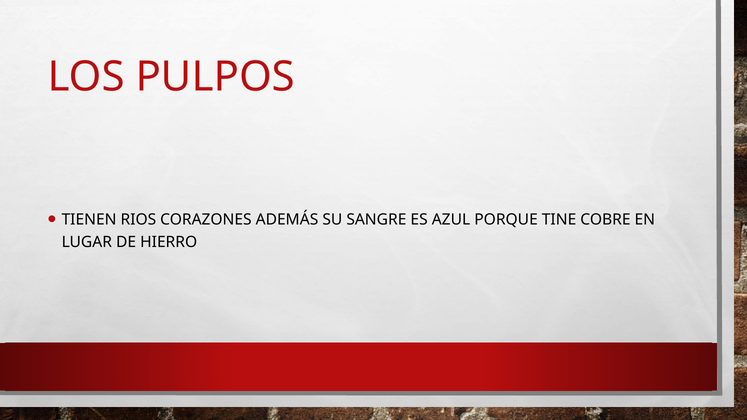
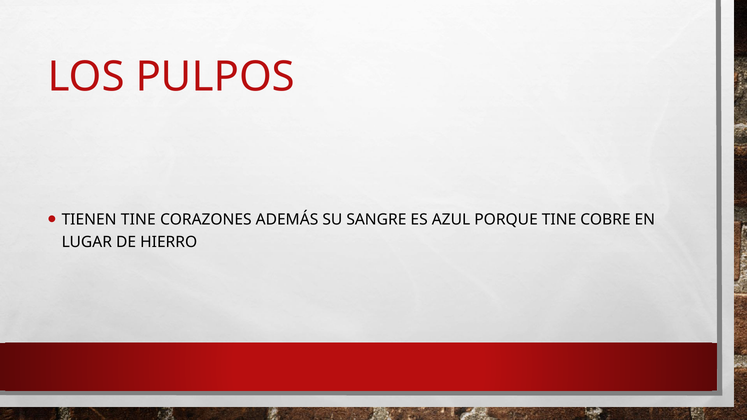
TIENEN RIOS: RIOS -> TINE (138, 220)
